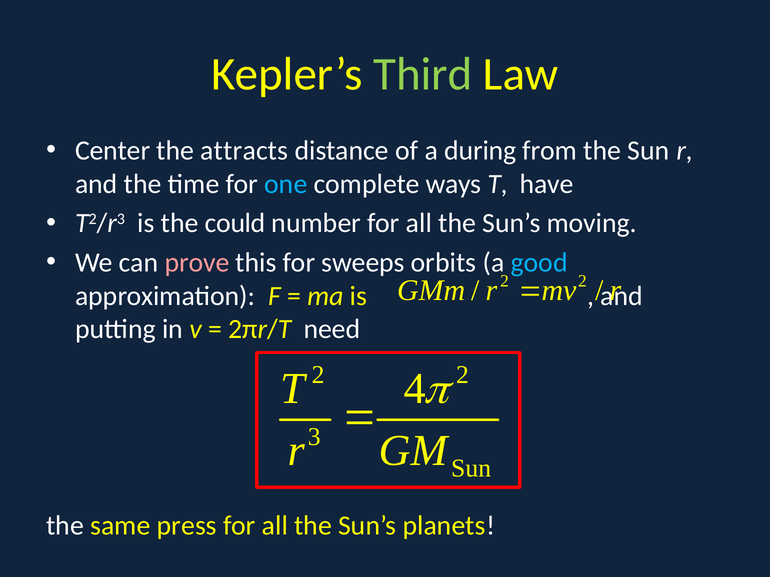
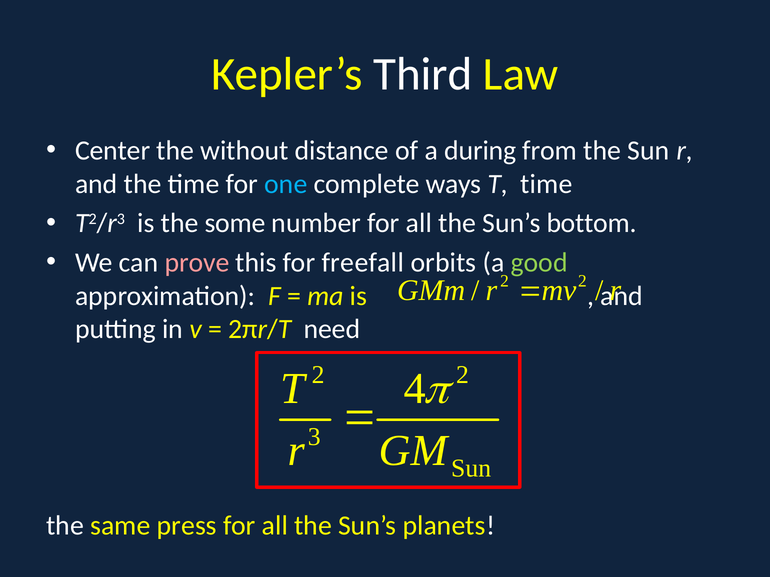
Third colour: light green -> white (423, 75)
attracts: attracts -> without (244, 151)
T have: have -> time (546, 184)
could: could -> some (235, 223)
moving: moving -> bottom (592, 223)
sweeps: sweeps -> freefall (363, 263)
good colour: light blue -> light green (539, 263)
